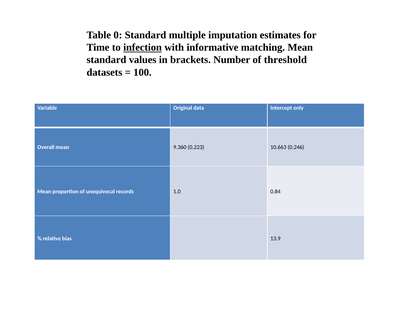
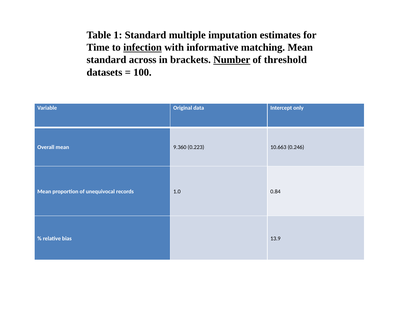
0: 0 -> 1 (118, 35)
values: values -> across (143, 60)
Number underline: none -> present (232, 60)
